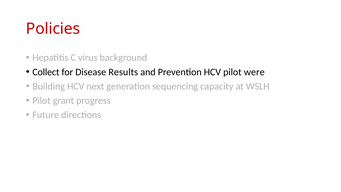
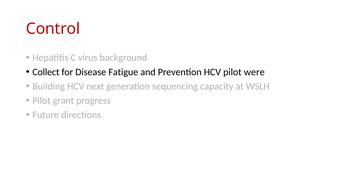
Policies: Policies -> Control (53, 29)
Results: Results -> Fatigue (123, 72)
